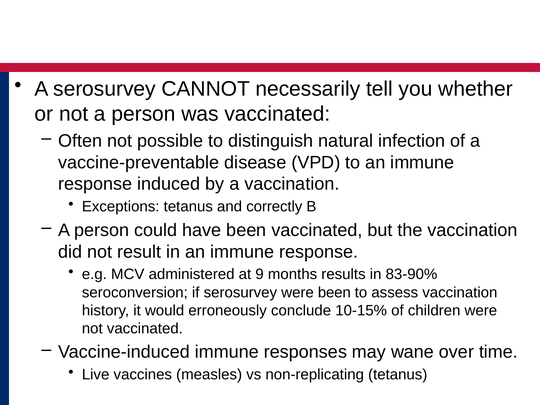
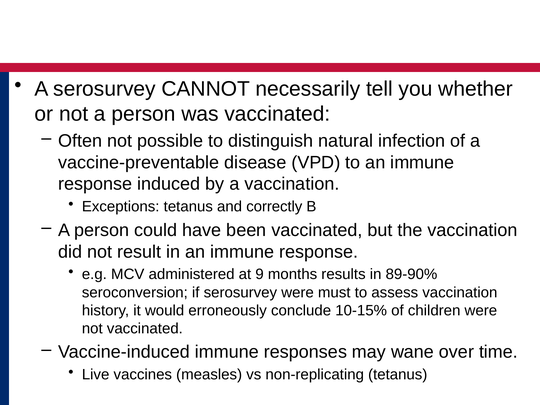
83-90%: 83-90% -> 89-90% (411, 274)
were been: been -> must (334, 292)
